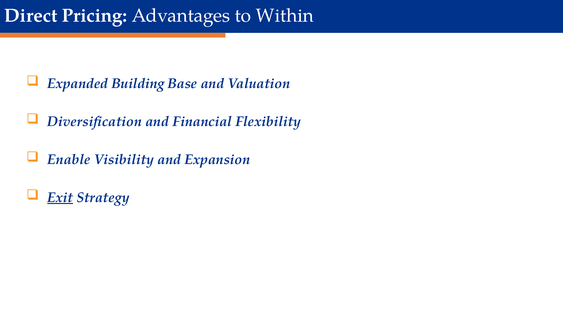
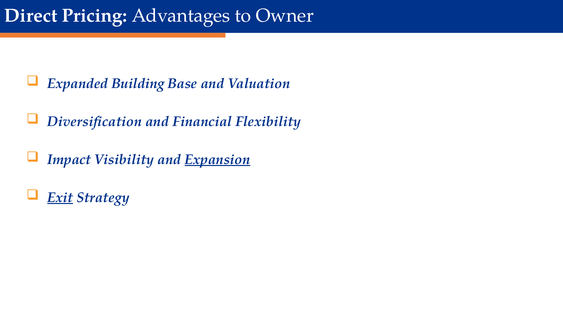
Within: Within -> Owner (285, 16)
Enable: Enable -> Impact (69, 159)
Expansion underline: none -> present (217, 159)
